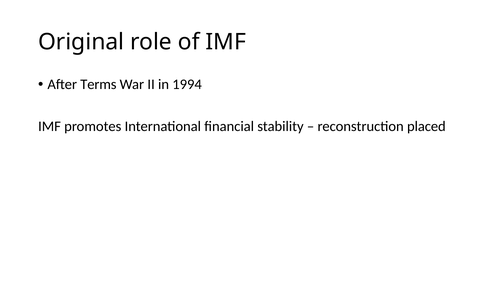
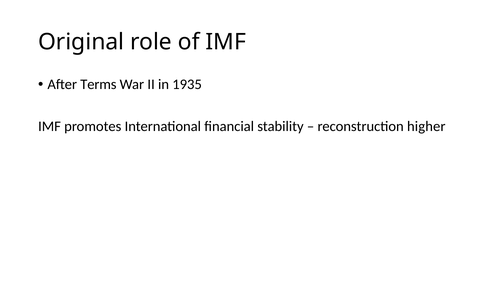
1994: 1994 -> 1935 (187, 85)
placed: placed -> higher (426, 126)
